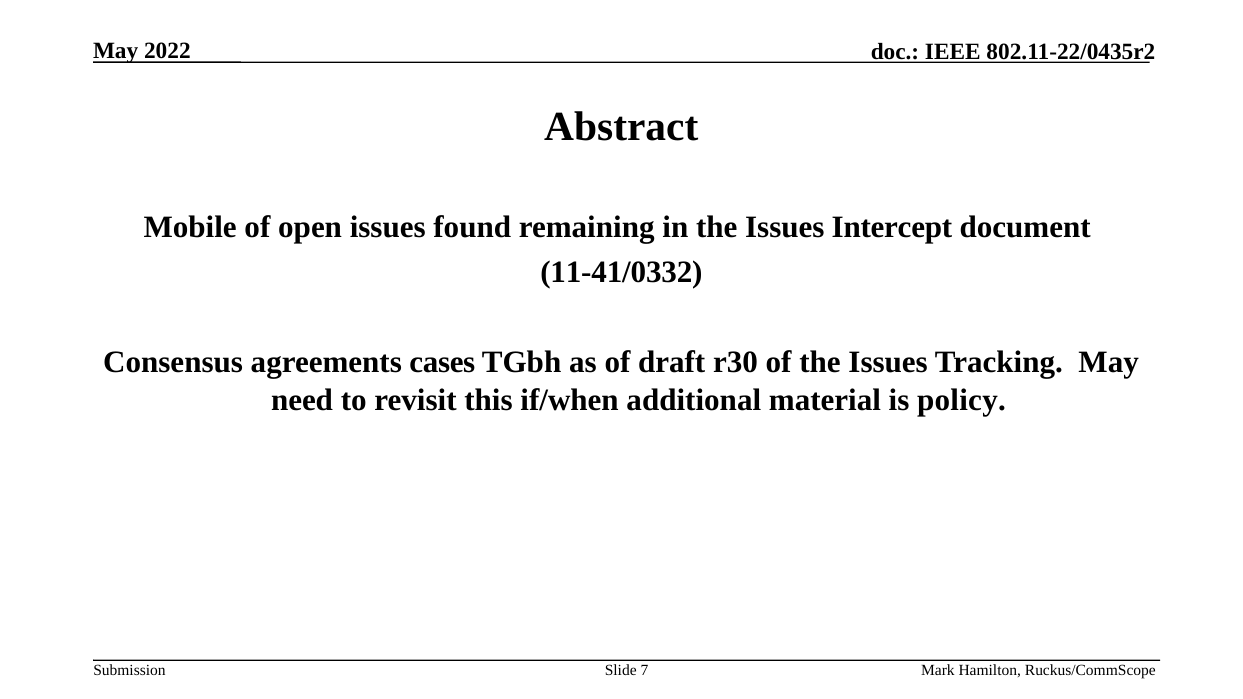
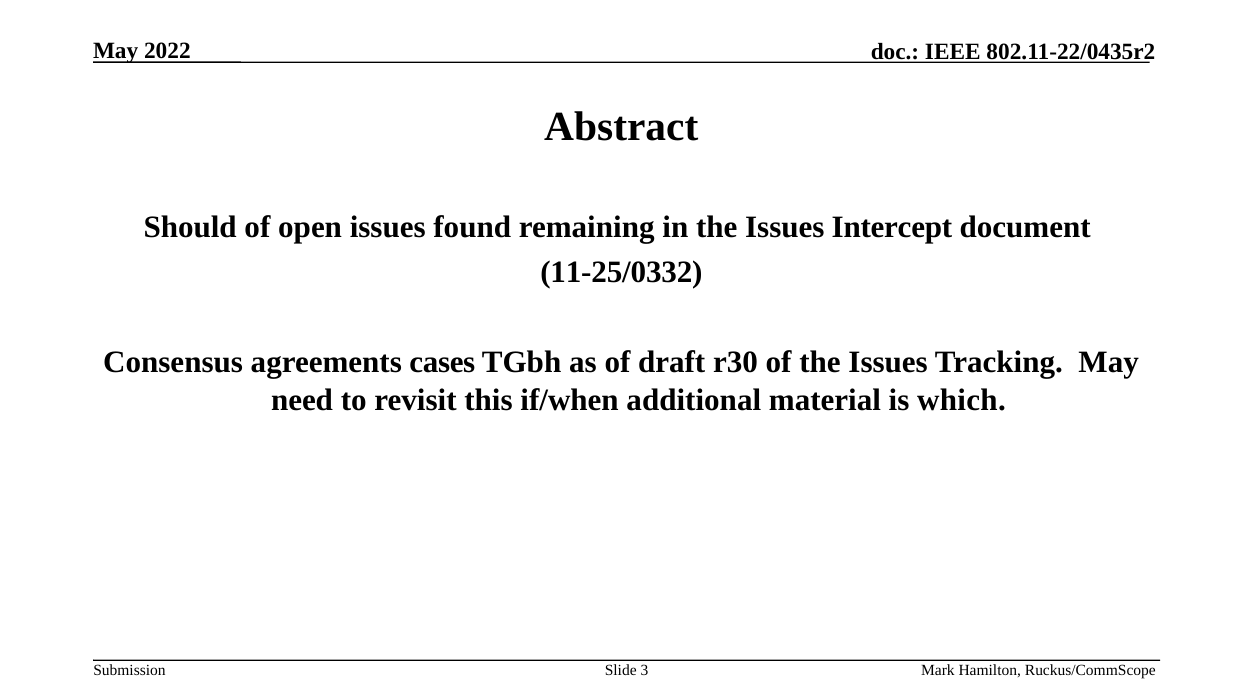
Mobile: Mobile -> Should (190, 227)
11-41/0332: 11-41/0332 -> 11-25/0332 (621, 273)
policy: policy -> which (961, 400)
7: 7 -> 3 (644, 671)
